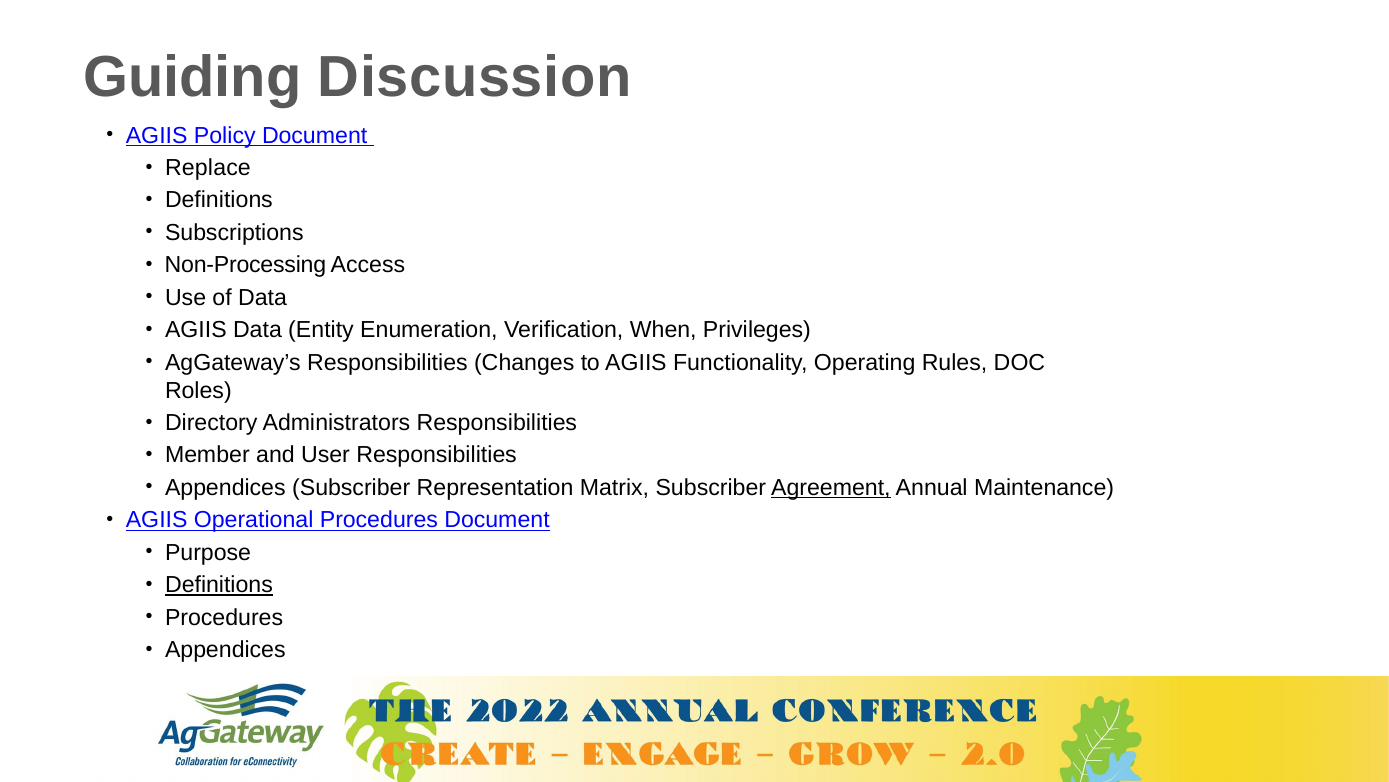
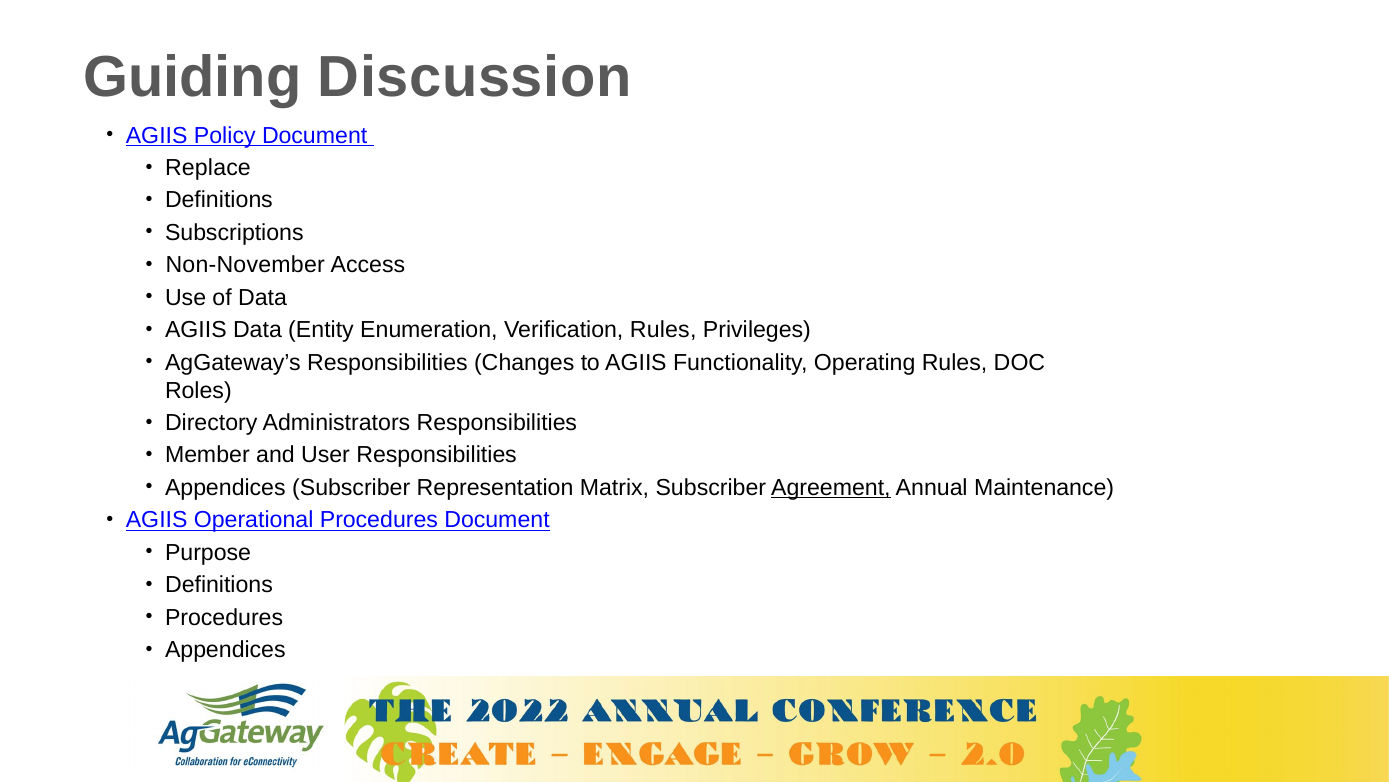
Non-Processing: Non-Processing -> Non-November (245, 265)
Verification When: When -> Rules (663, 330)
Definitions underline: present -> none (219, 585)
